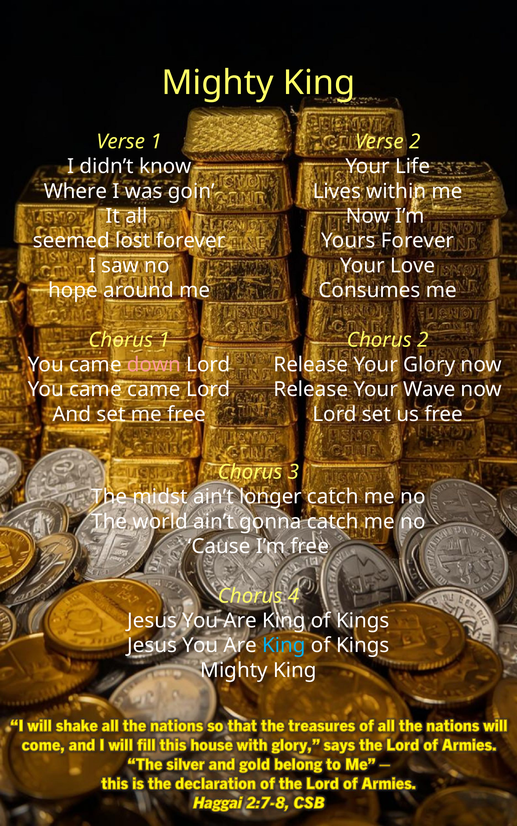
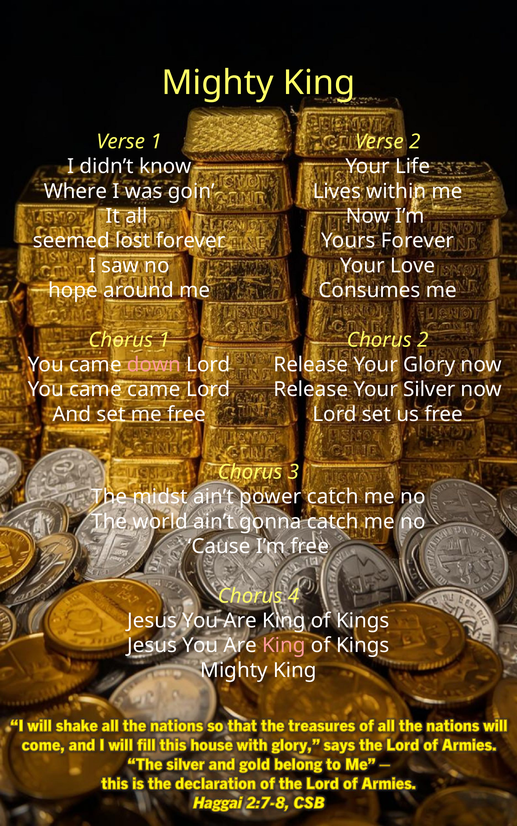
Wave: Wave -> Silver (429, 390)
longer: longer -> power (270, 498)
King colour: light blue -> pink (284, 646)
